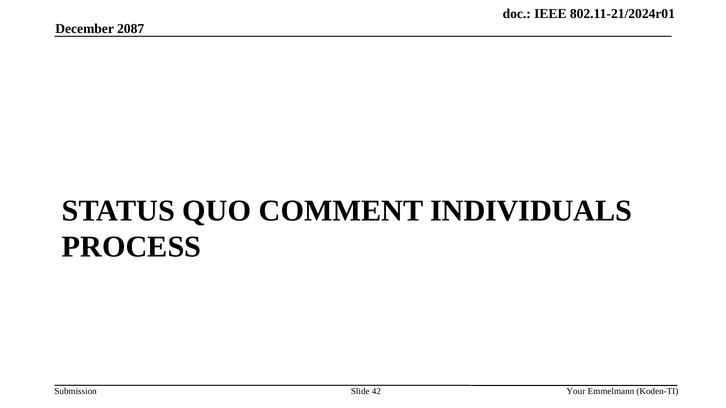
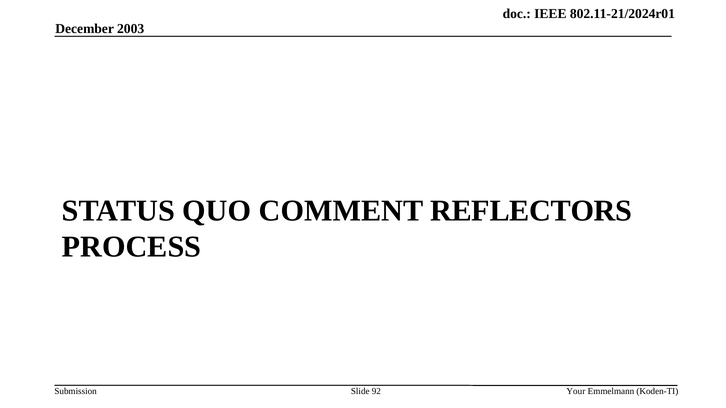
2087: 2087 -> 2003 (131, 29)
INDIVIDUALS: INDIVIDUALS -> REFLECTORS (531, 211)
42: 42 -> 92 (376, 392)
